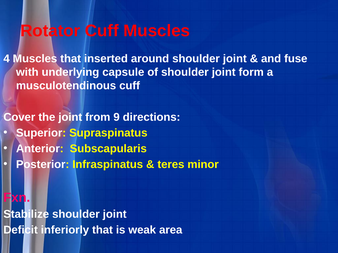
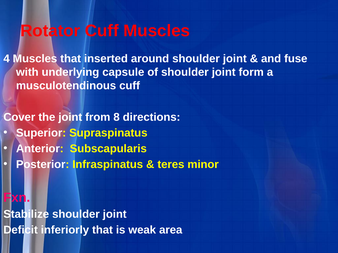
9: 9 -> 8 (117, 117)
